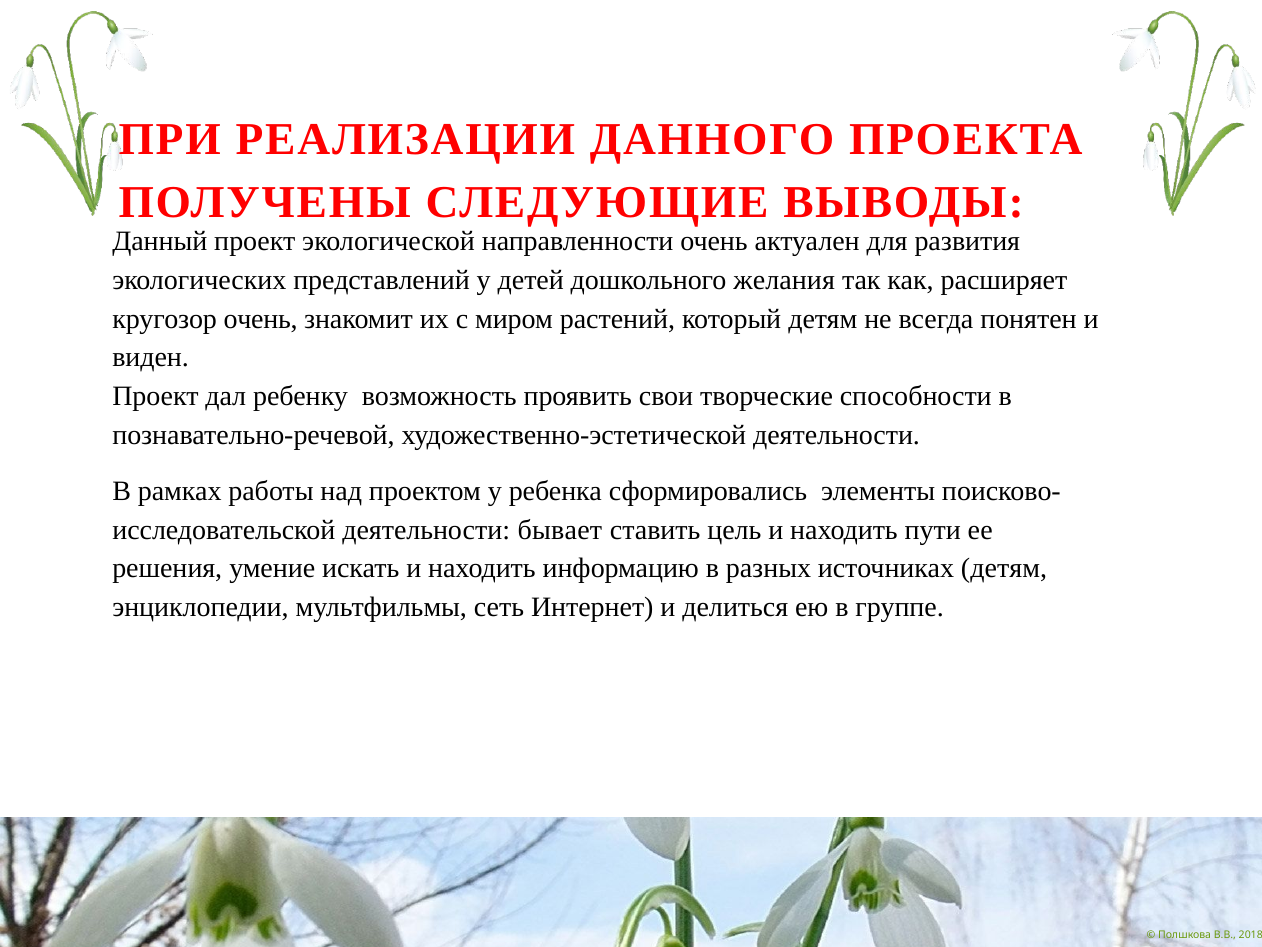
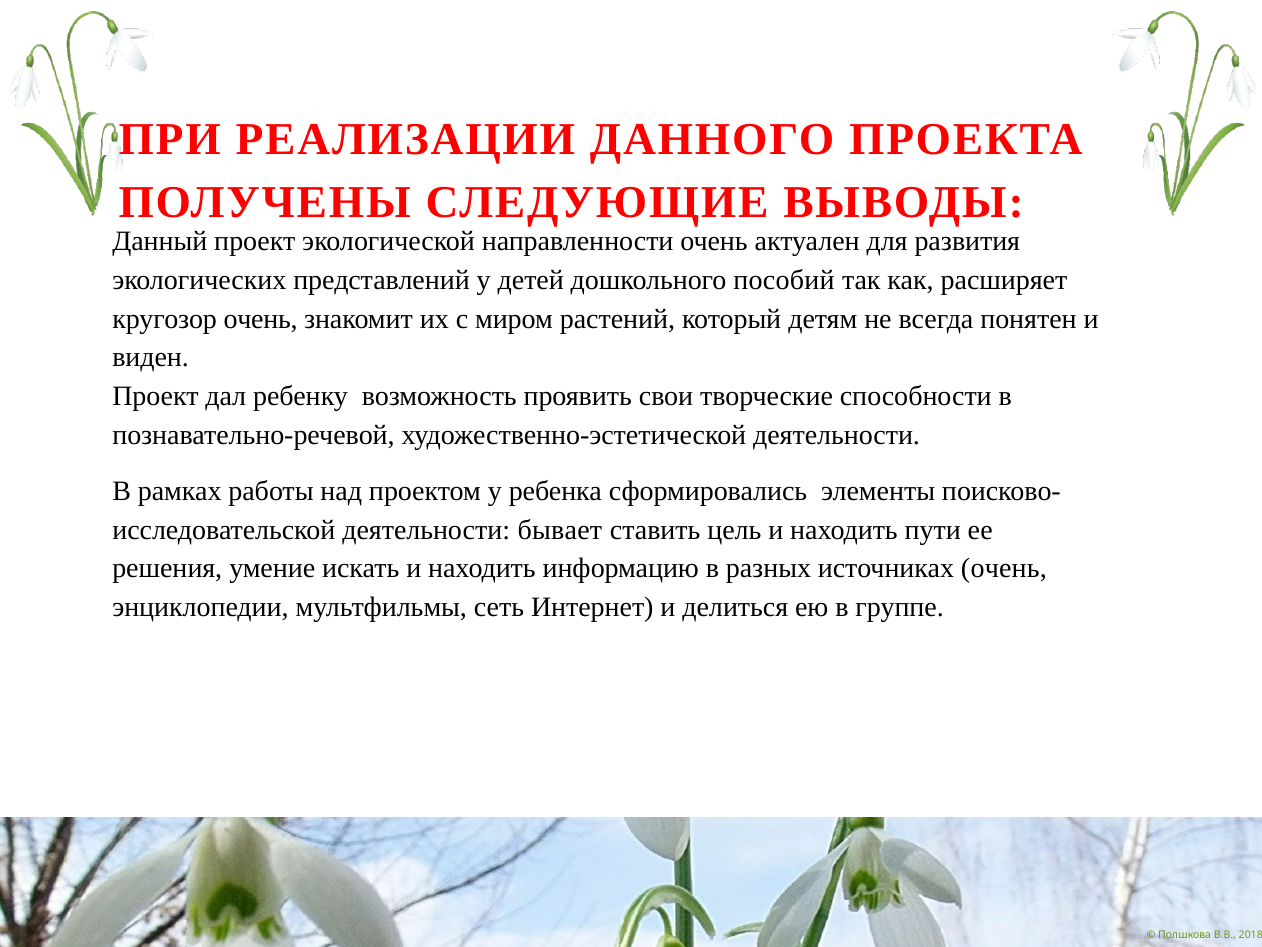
желания: желания -> пособий (784, 280)
источниках детям: детям -> очень (1004, 568)
